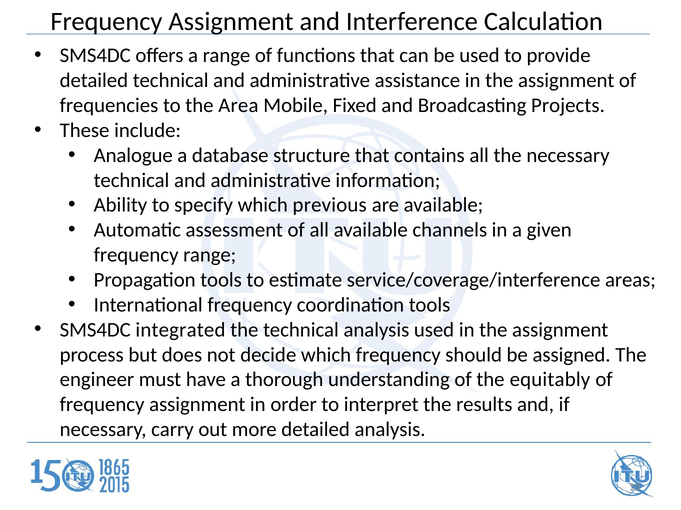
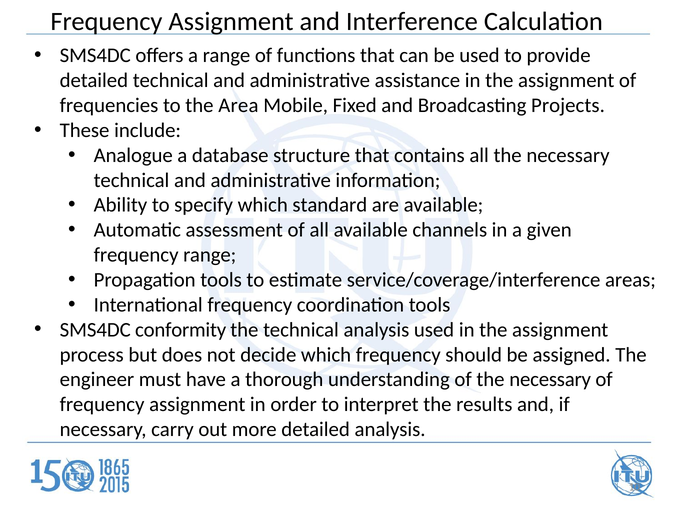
previous: previous -> standard (330, 205)
integrated: integrated -> conformity (181, 330)
of the equitably: equitably -> necessary (550, 380)
